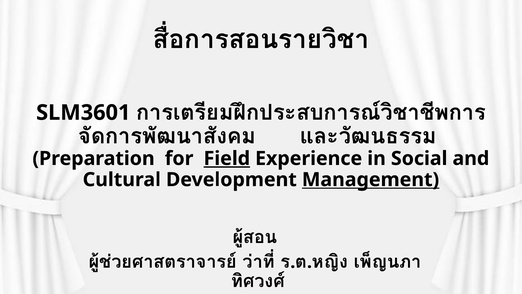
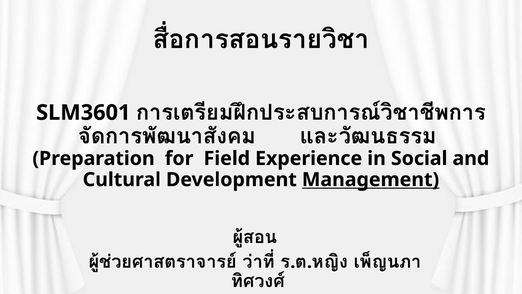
Field underline: present -> none (227, 158)
